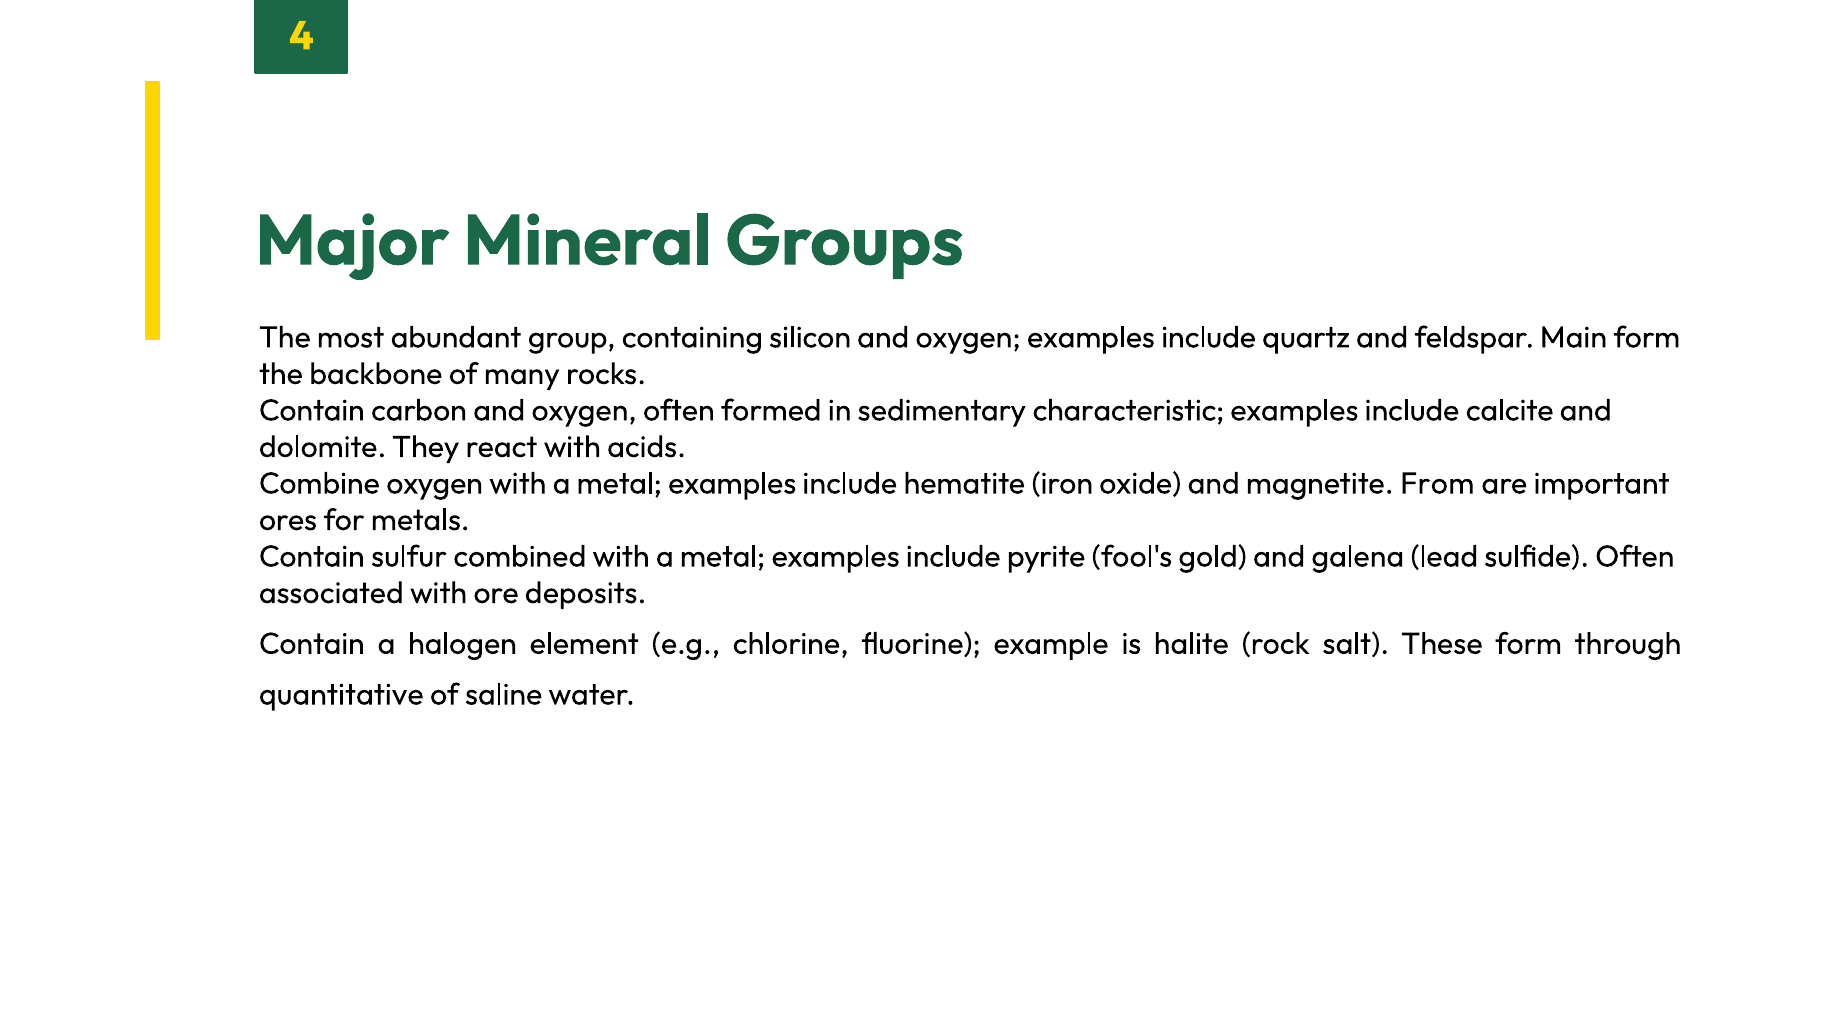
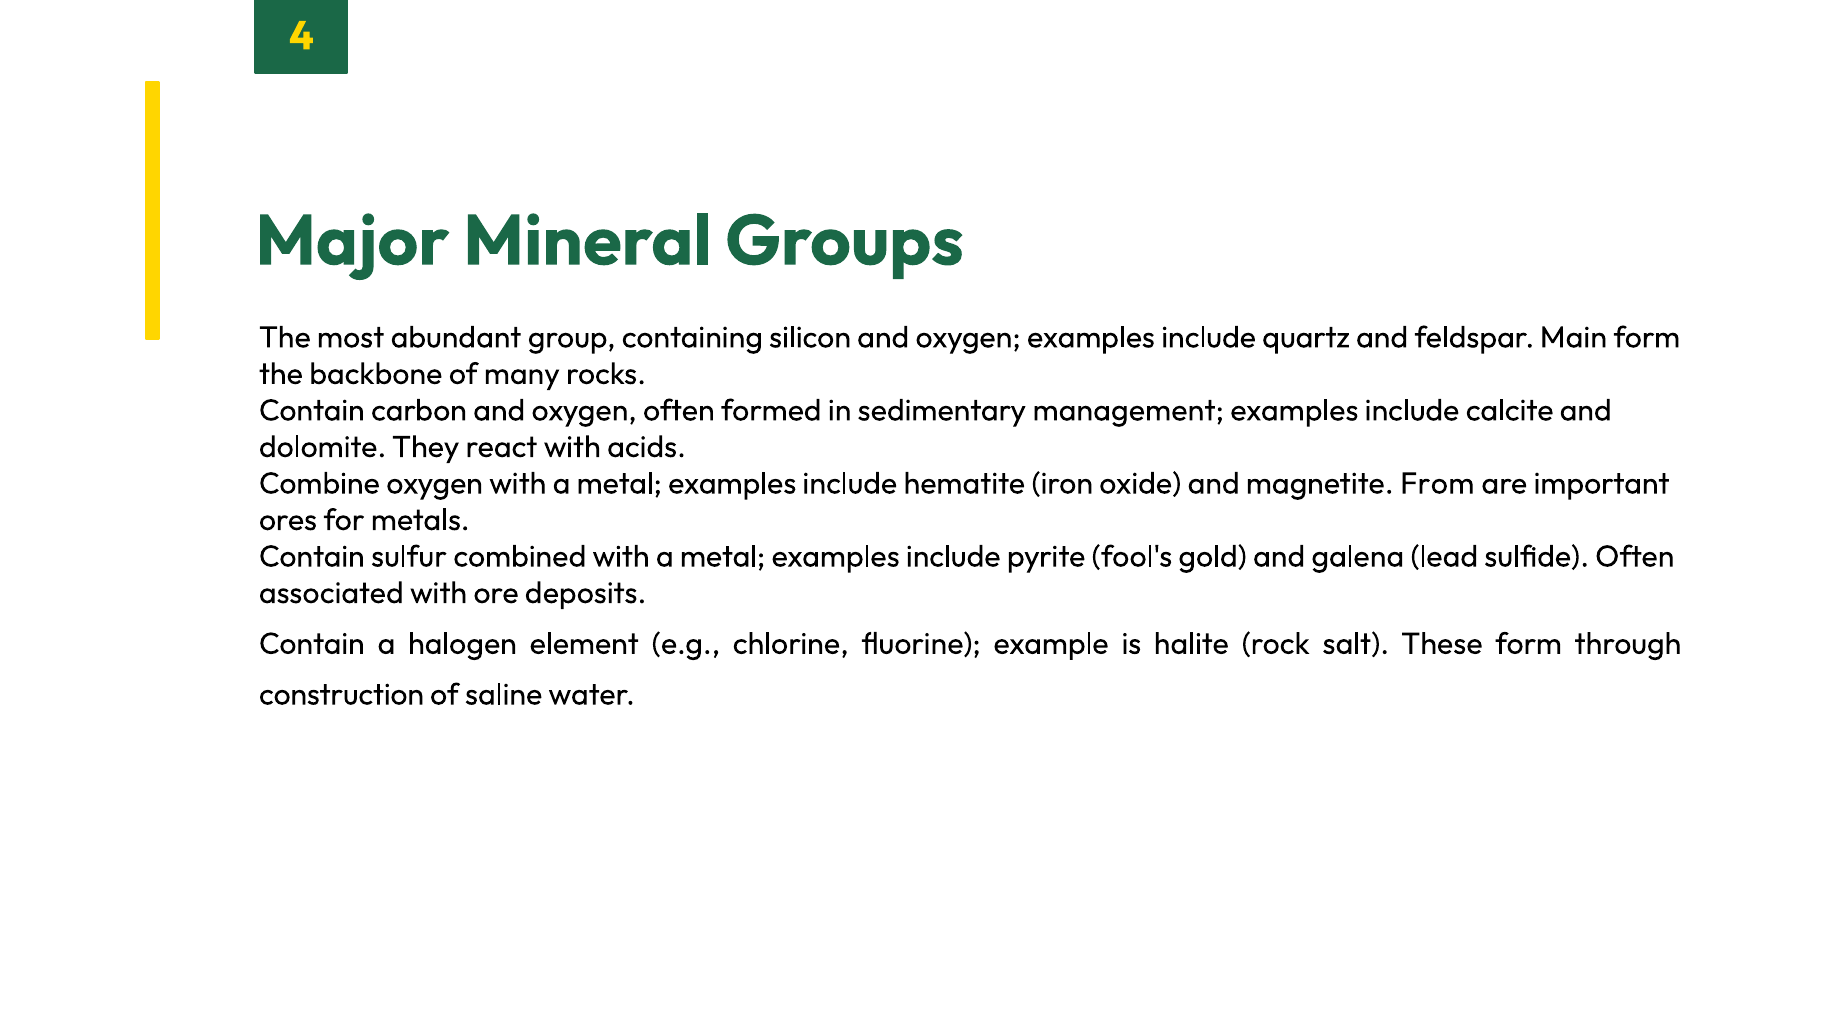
characteristic: characteristic -> management (1128, 411)
quantitative: quantitative -> construction (341, 695)
